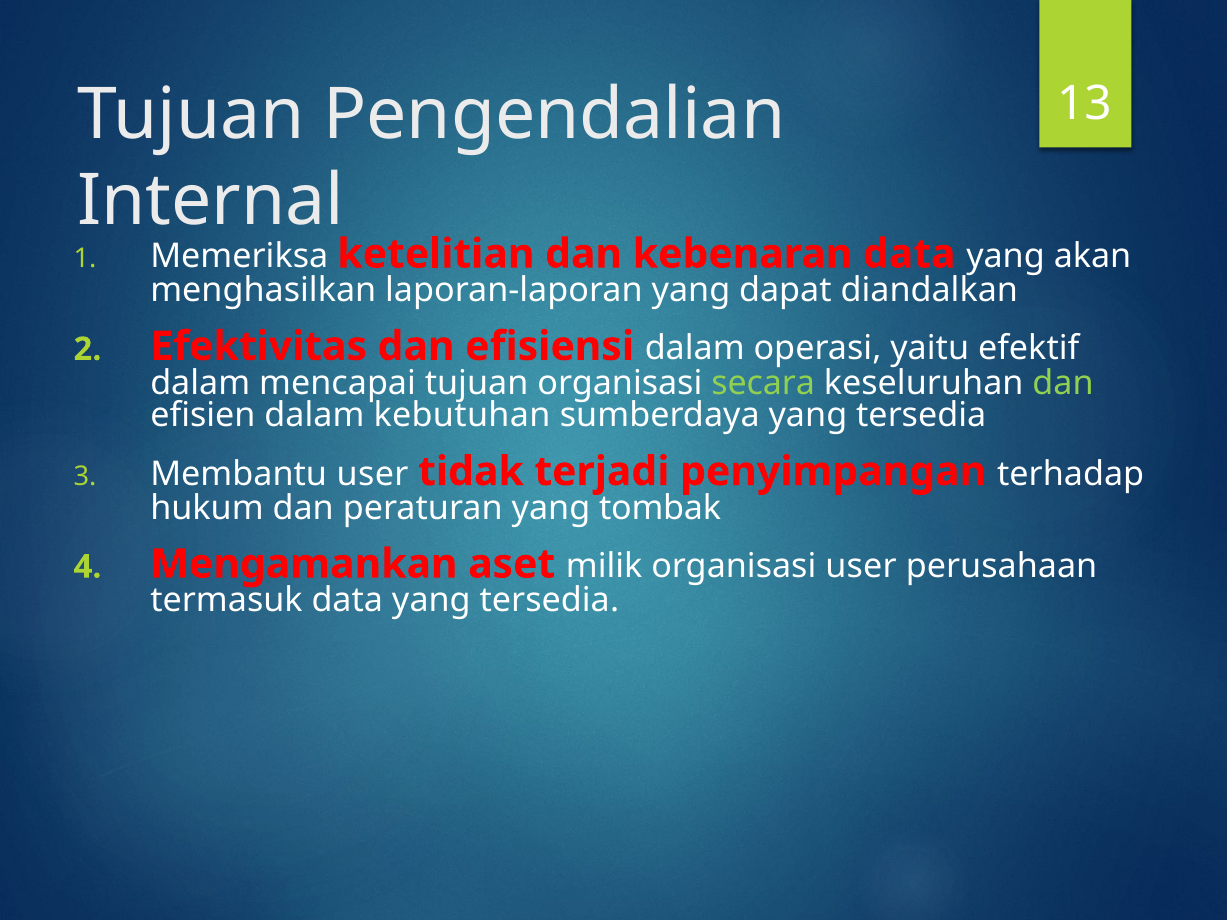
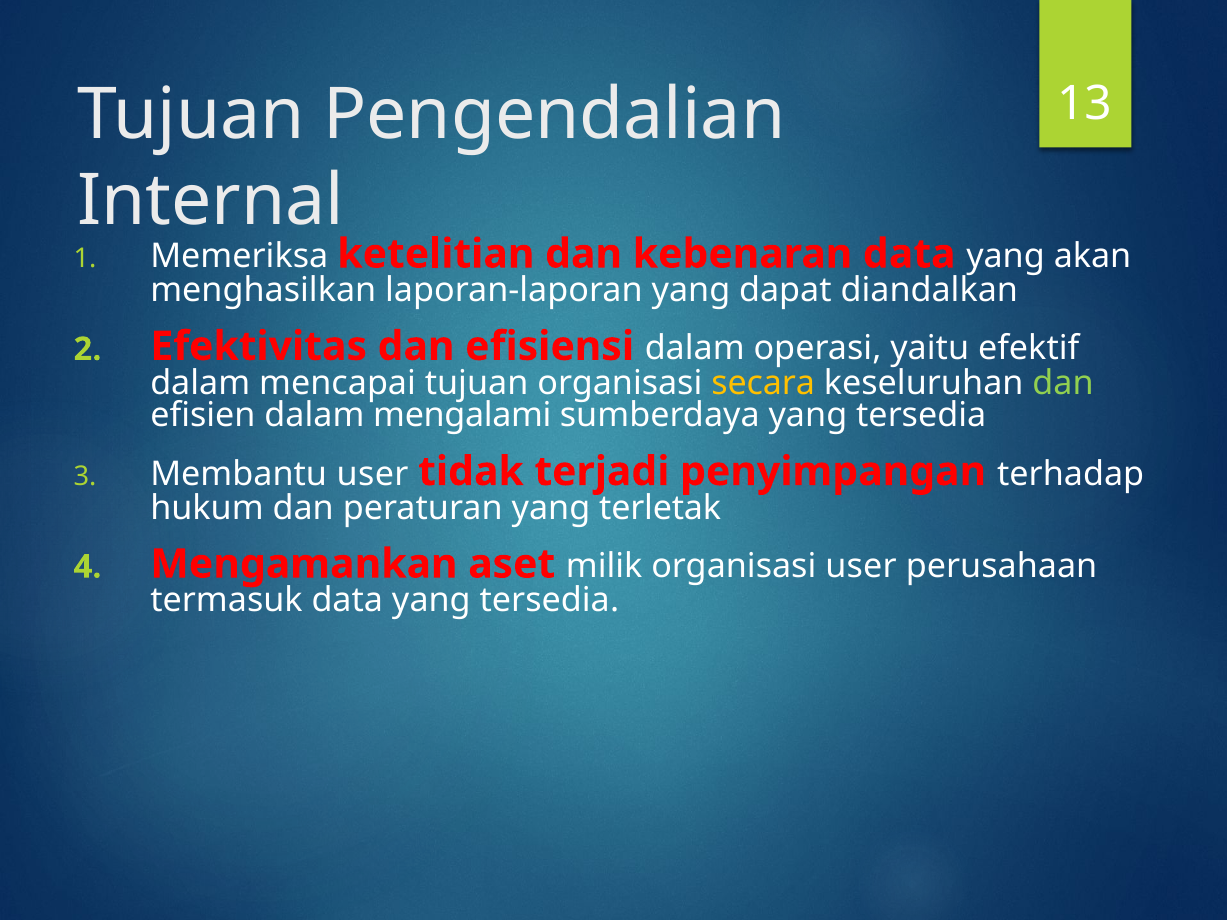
secara colour: light green -> yellow (763, 383)
kebutuhan: kebutuhan -> mengalami (462, 416)
tombak: tombak -> terletak (660, 508)
